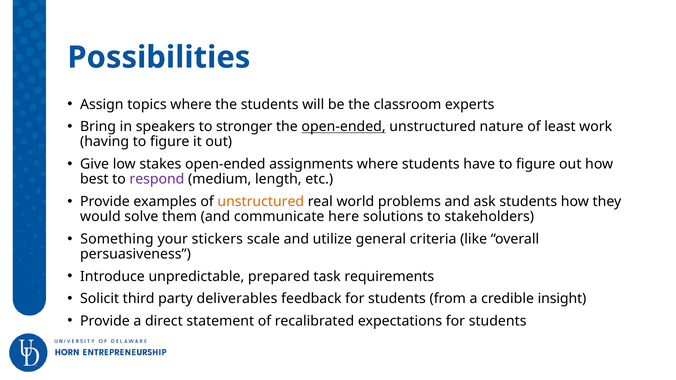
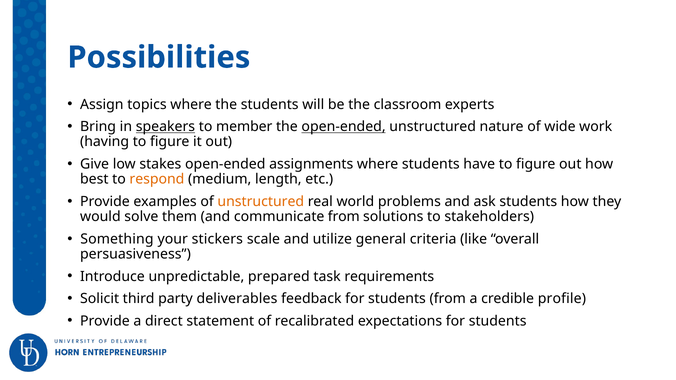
speakers underline: none -> present (165, 127)
stronger: stronger -> member (244, 127)
least: least -> wide (560, 127)
respond colour: purple -> orange (157, 179)
communicate here: here -> from (344, 217)
insight: insight -> profile (562, 299)
